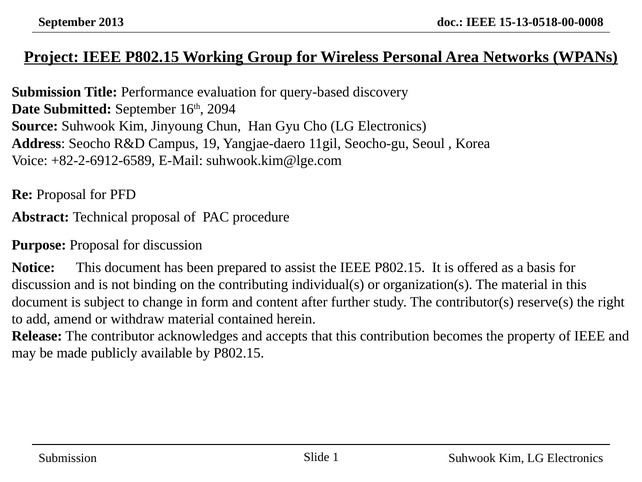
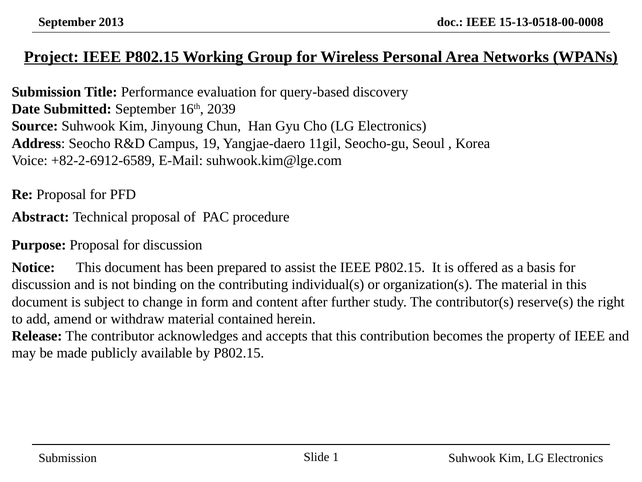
2094: 2094 -> 2039 (221, 109)
